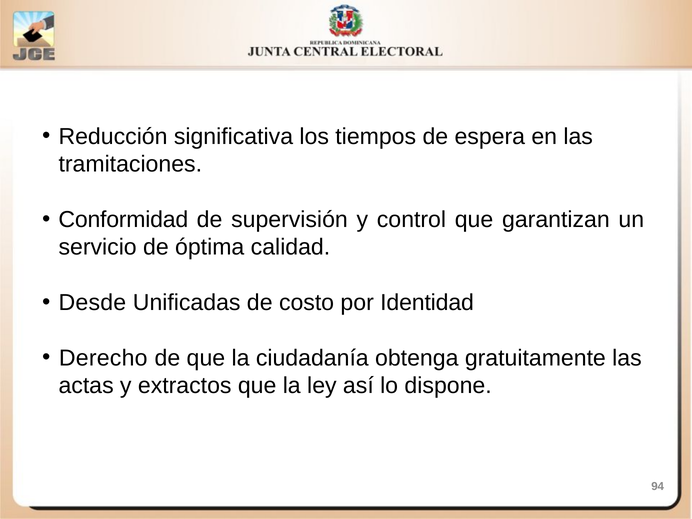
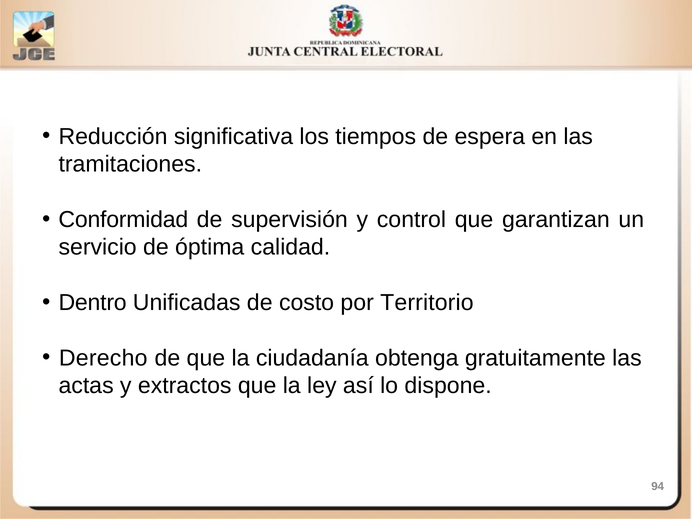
Desde: Desde -> Dentro (93, 303)
Identidad: Identidad -> Territorio (427, 303)
